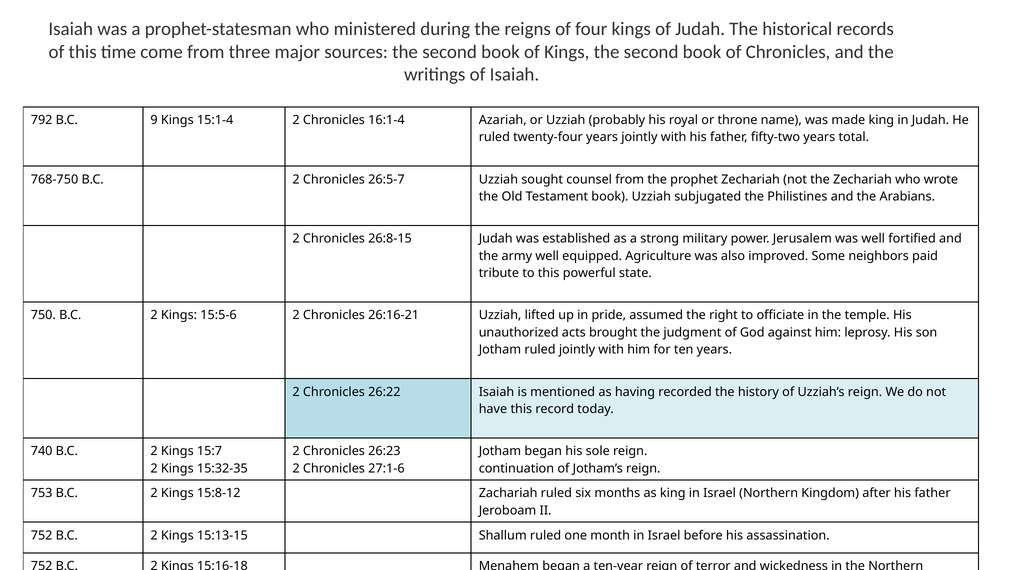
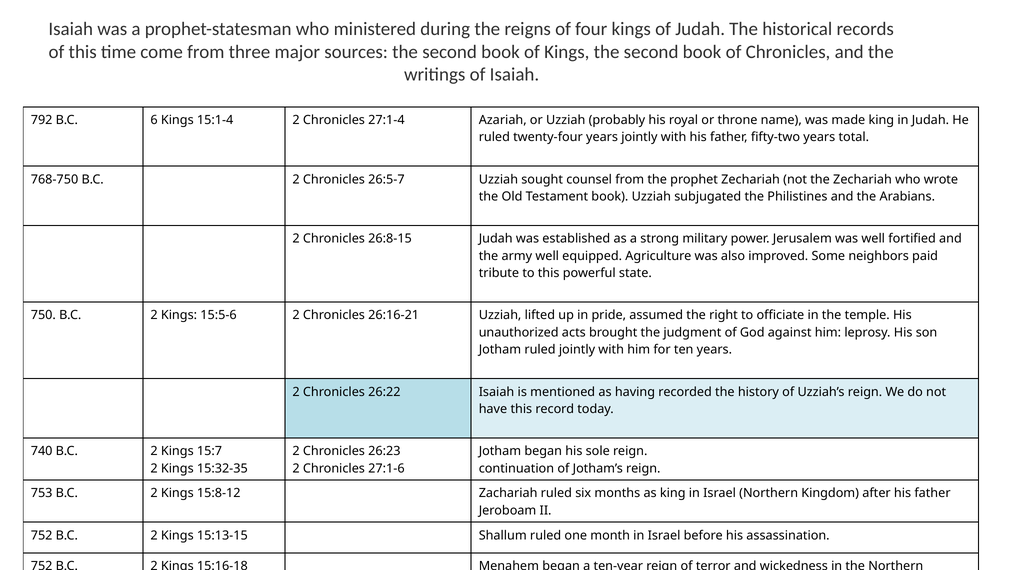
9: 9 -> 6 (154, 120)
16:1-4: 16:1-4 -> 27:1-4 (386, 120)
